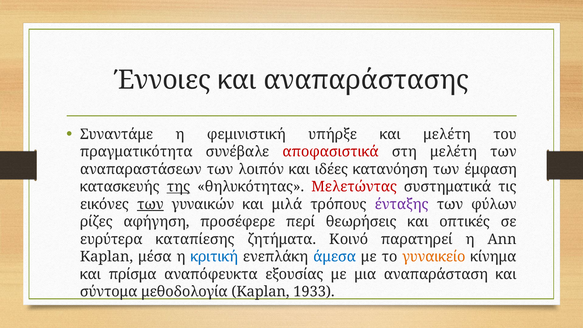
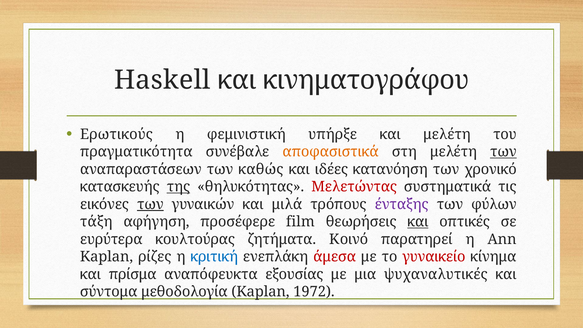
Έννοιες: Έννοιες -> Haskell (162, 80)
αναπαράστασης: αναπαράστασης -> κινηματογράφου (366, 80)
Συναντάμε: Συναντάμε -> Ερωτικούς (116, 134)
αποφασιστικά colour: red -> orange (331, 152)
των underline: none -> present (503, 152)
λοιπόν: λοιπόν -> καθώς (261, 169)
έμφαση: έμφαση -> χρονικό (491, 169)
ρίζες: ρίζες -> τάξη (96, 222)
περί: περί -> film (300, 222)
και underline: none -> present (418, 222)
καταπίεσης: καταπίεσης -> κουλτούρας (195, 239)
μέσα: μέσα -> ρίζες (155, 257)
άμεσα colour: blue -> red (335, 257)
γυναικείο colour: orange -> red (434, 257)
αναπαράσταση: αναπαράσταση -> ψυχαναλυτικές (436, 274)
1933: 1933 -> 1972 (314, 292)
